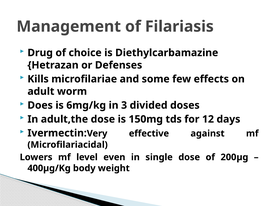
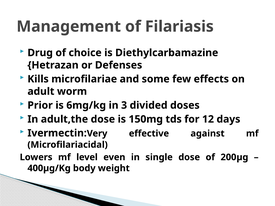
Does: Does -> Prior (40, 105)
